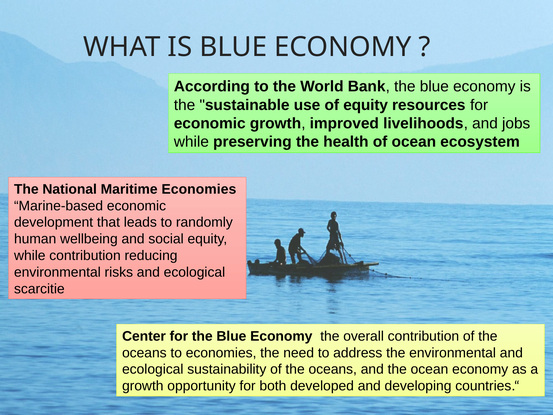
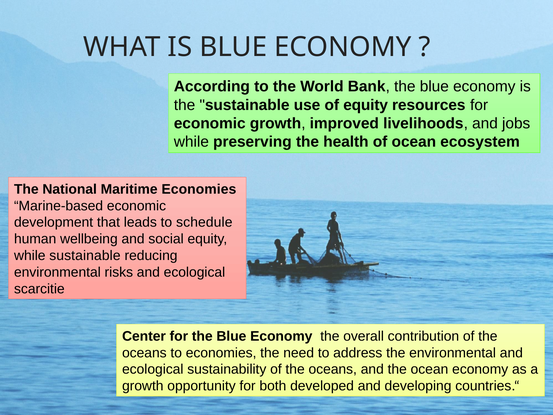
randomly: randomly -> schedule (204, 222)
while contribution: contribution -> sustainable (85, 255)
